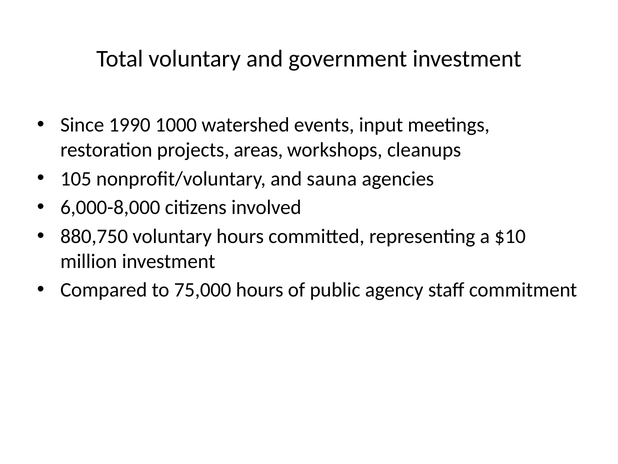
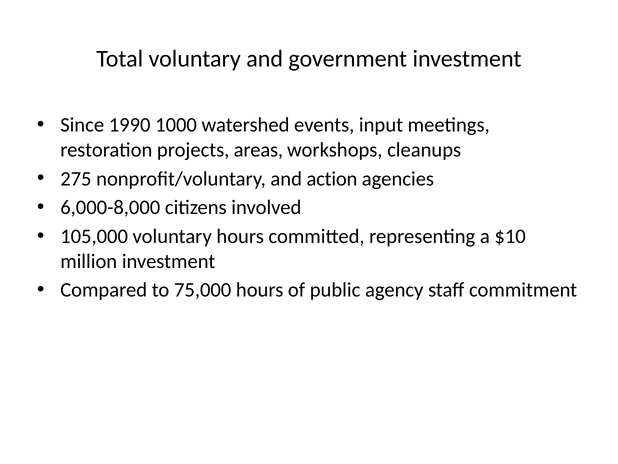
105: 105 -> 275 (76, 179)
sauna: sauna -> action (332, 179)
880,750: 880,750 -> 105,000 (94, 236)
